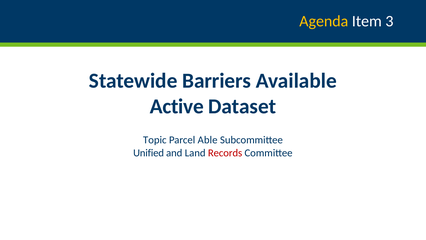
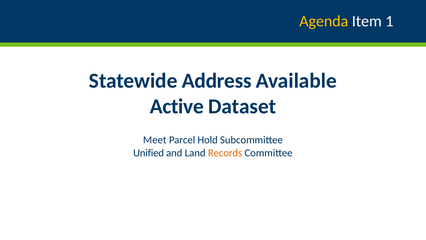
3: 3 -> 1 (389, 21)
Barriers: Barriers -> Address (217, 81)
Topic: Topic -> Meet (155, 140)
Able: Able -> Hold (208, 140)
Records colour: red -> orange (225, 153)
